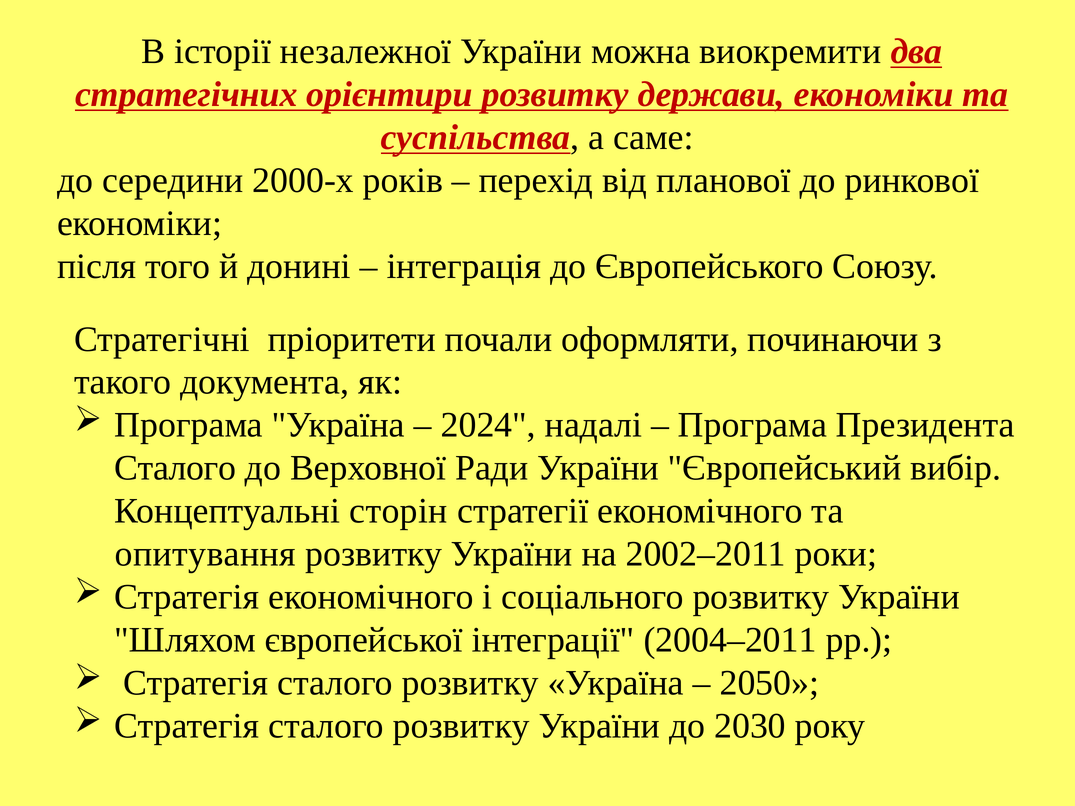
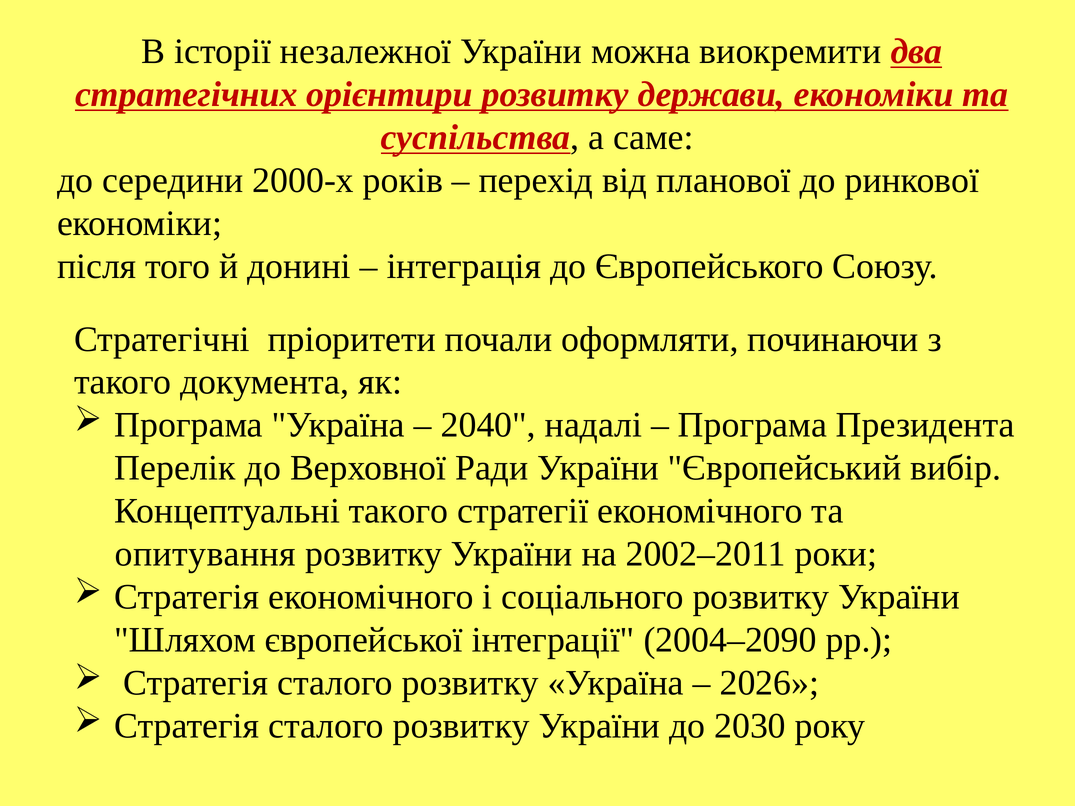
2024: 2024 -> 2040 (488, 425)
Сталого: Сталого -> Перелік (175, 468)
Концептуальні сторін: сторін -> такого (399, 511)
2004–2011: 2004–2011 -> 2004–2090 (730, 640)
2050: 2050 -> 2026 (769, 683)
